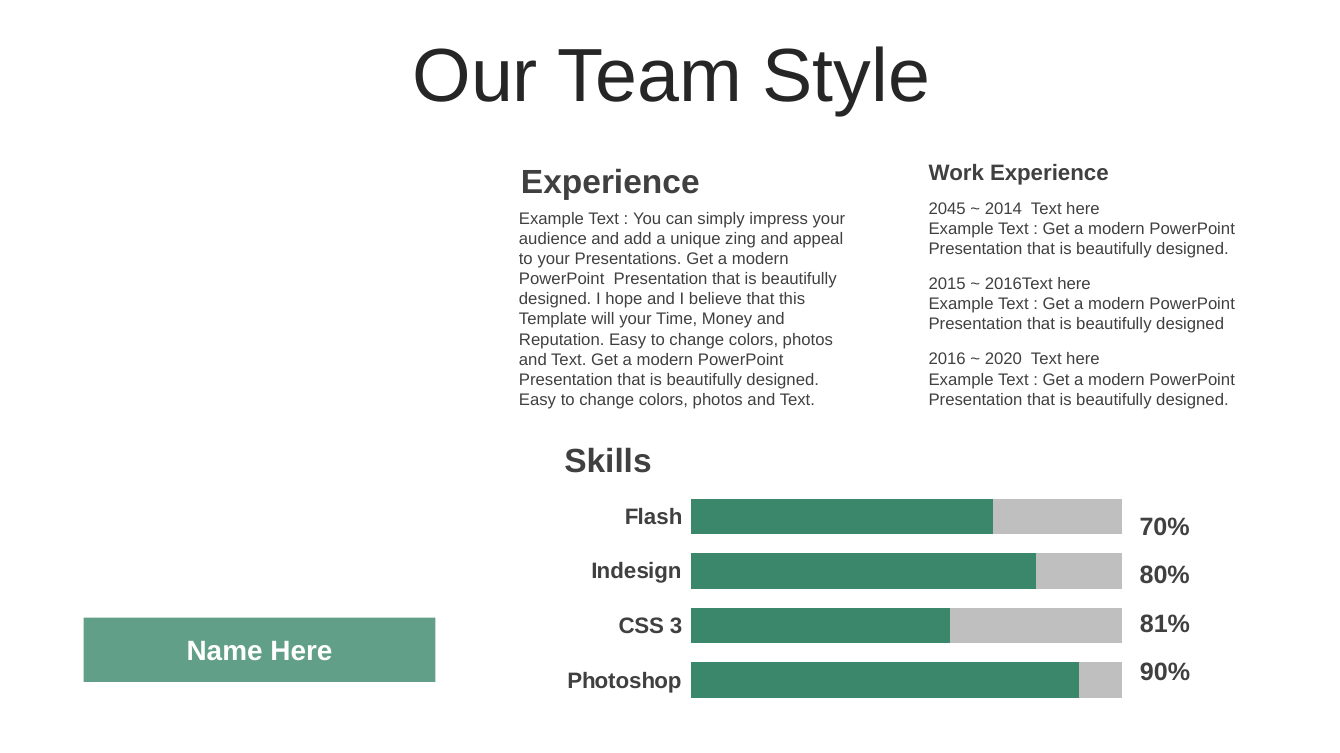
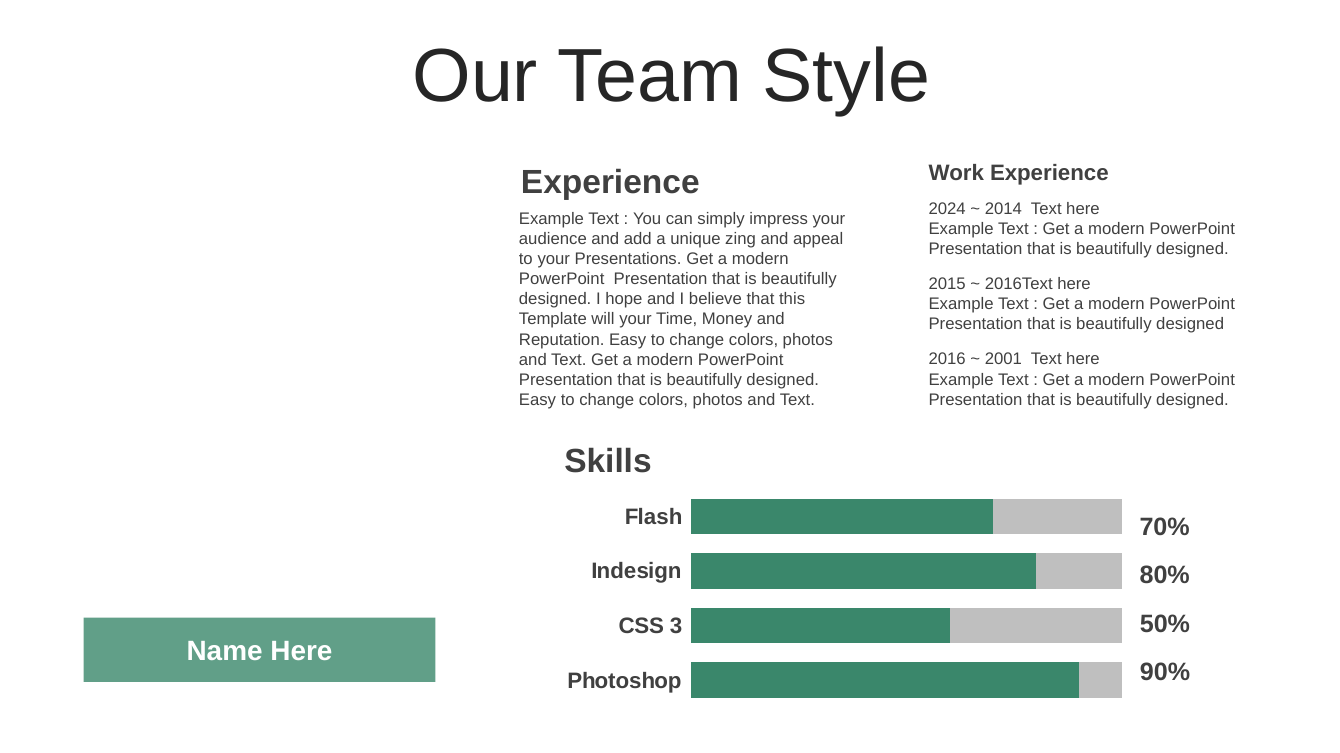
2045: 2045 -> 2024 (947, 209)
2020: 2020 -> 2001 (1003, 360)
81%: 81% -> 50% (1165, 625)
